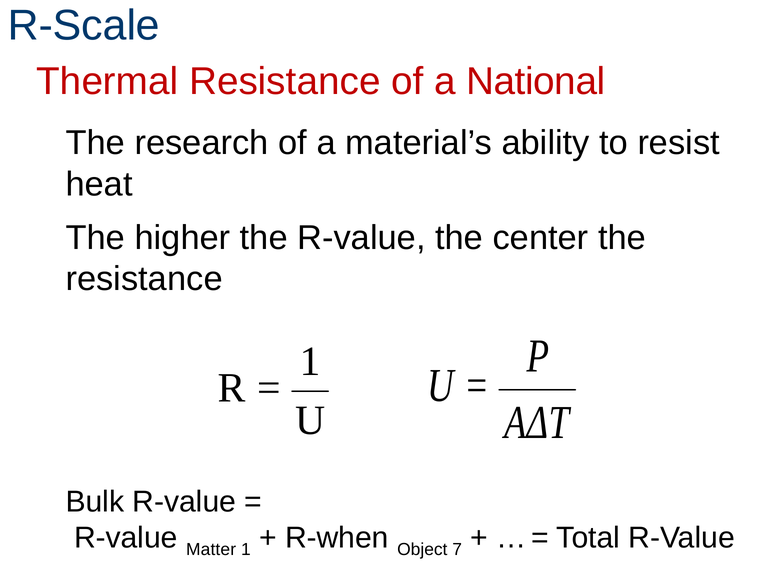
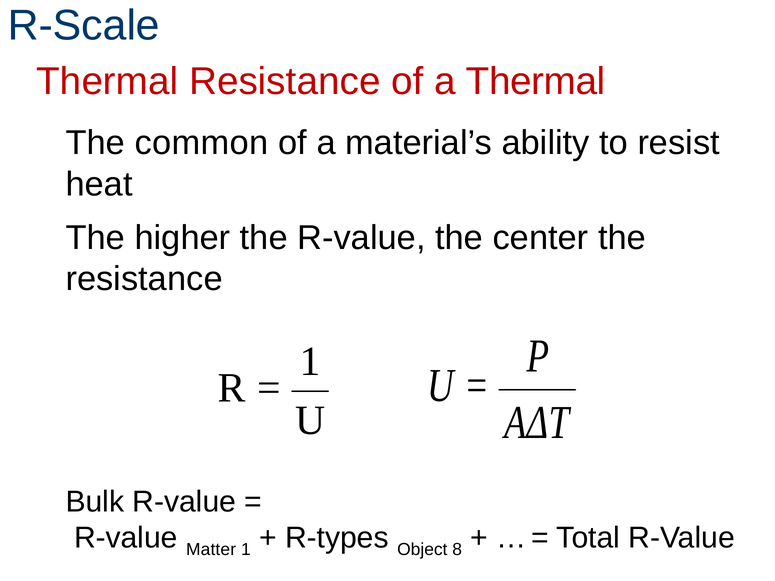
a National: National -> Thermal (536, 81)
research: research -> common (201, 143)
R-when: R-when -> R-types (337, 538)
7: 7 -> 8 (457, 550)
